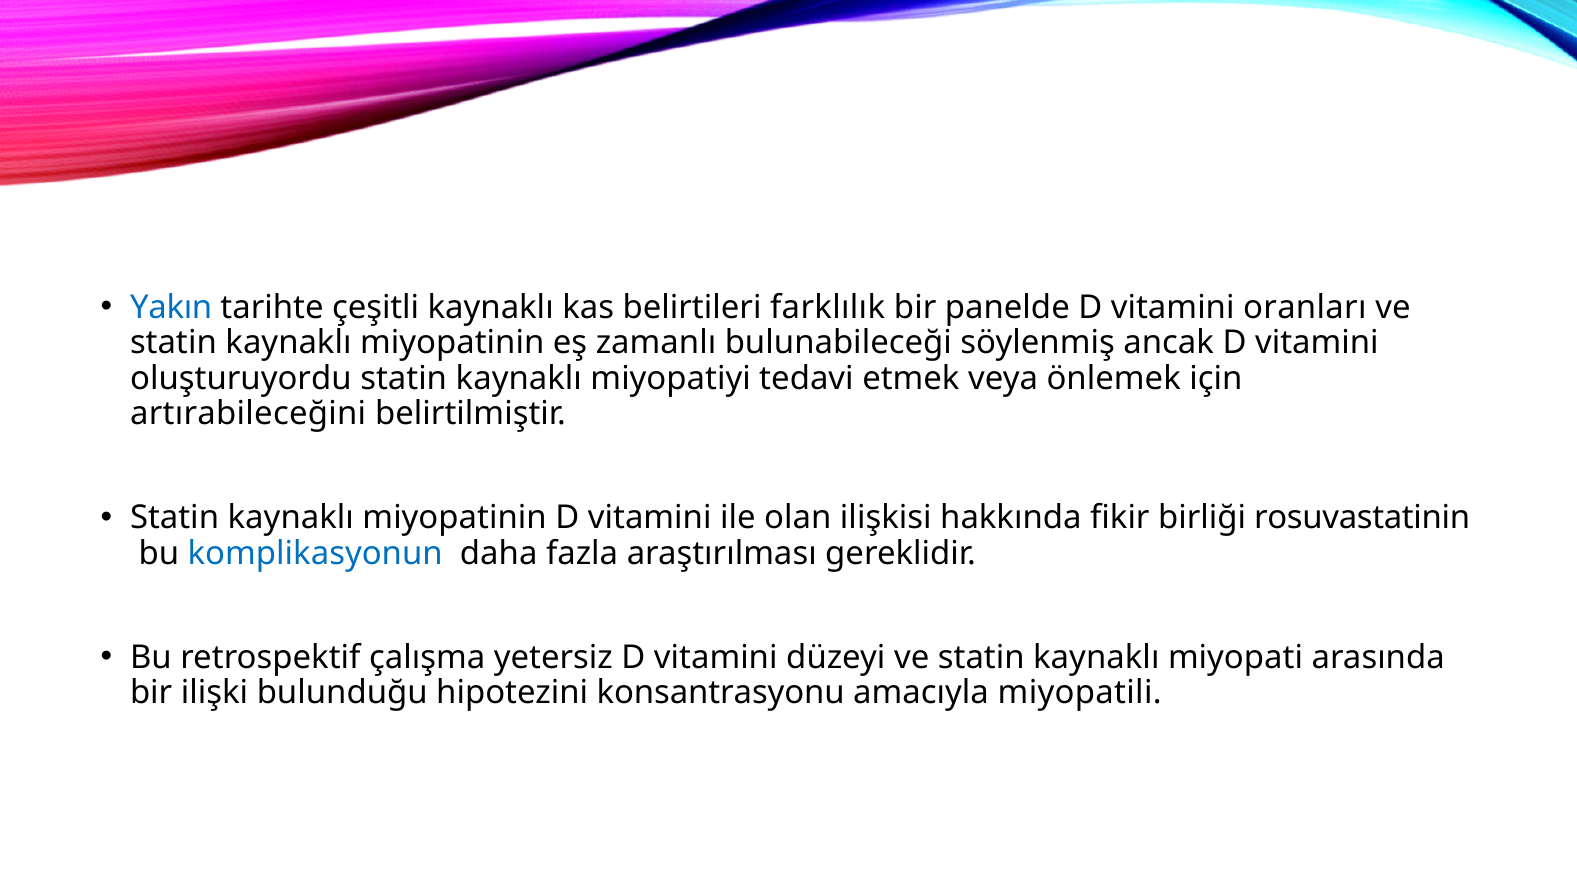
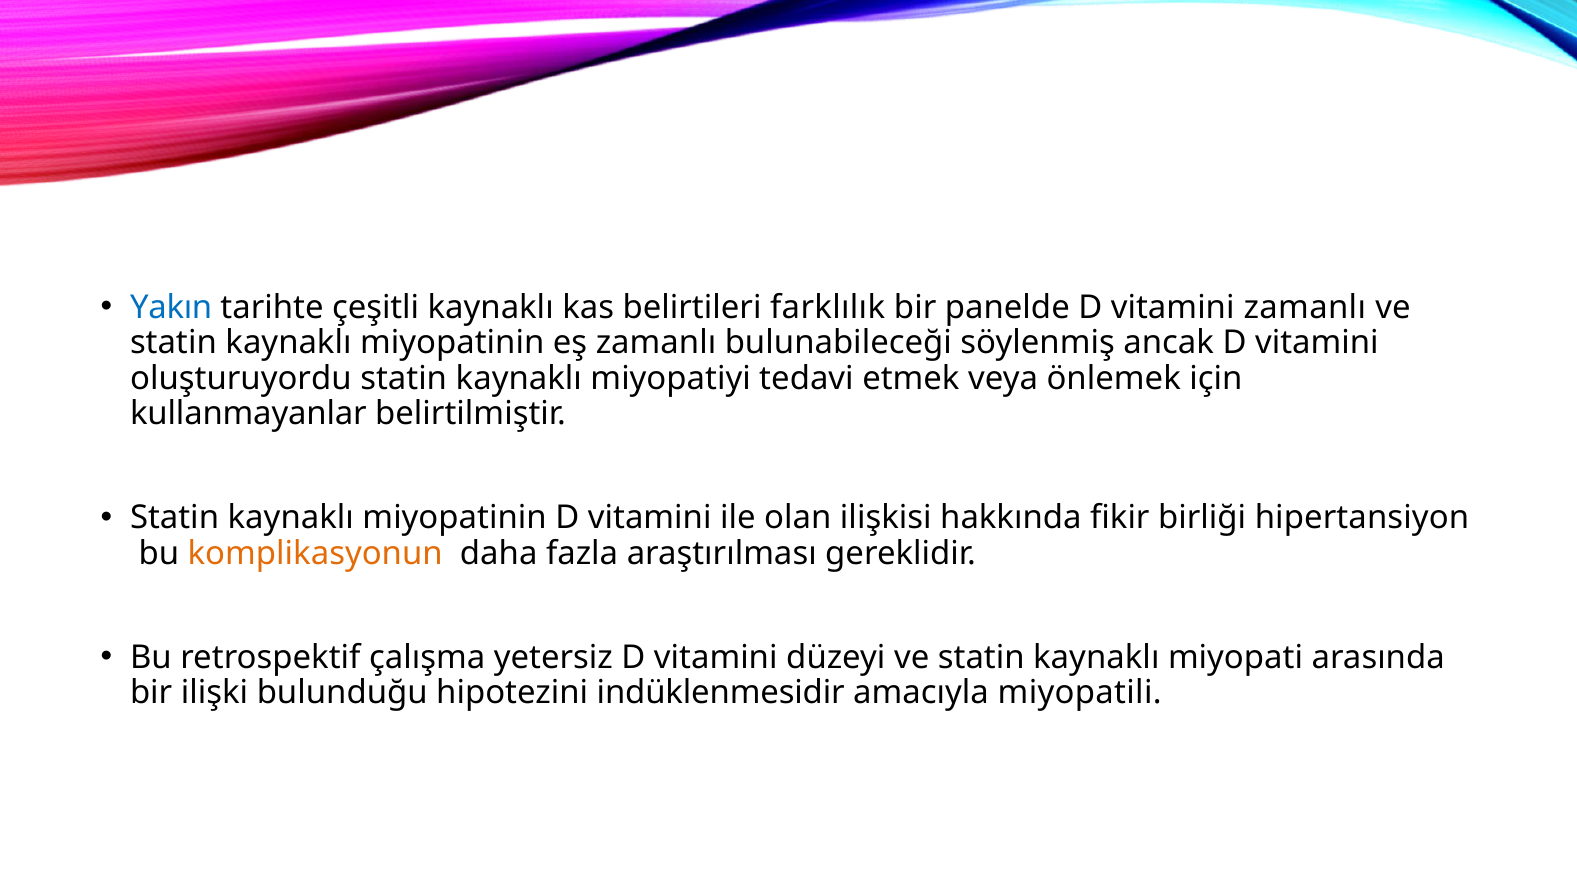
vitamini oranları: oranları -> zamanlı (1305, 307)
artırabileceğini: artırabileceğini -> kullanmayanlar (248, 414)
rosuvastatinin: rosuvastatinin -> hipertansiyon (1362, 518)
komplikasyonun colour: blue -> orange (315, 553)
konsantrasyonu: konsantrasyonu -> indüklenmesidir (721, 693)
